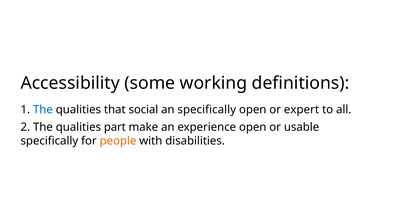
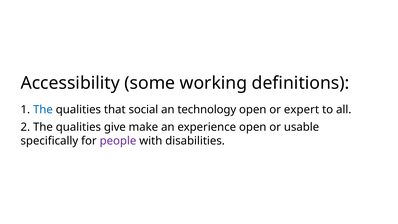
an specifically: specifically -> technology (207, 110)
part: part -> give (115, 127)
people colour: orange -> purple (118, 141)
